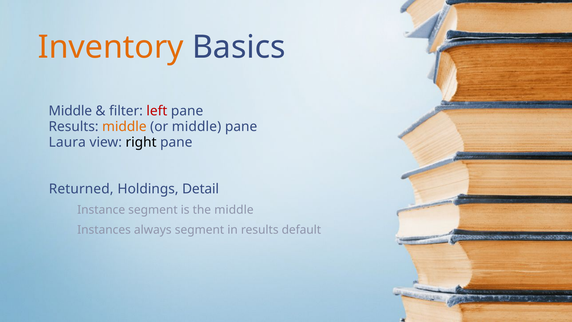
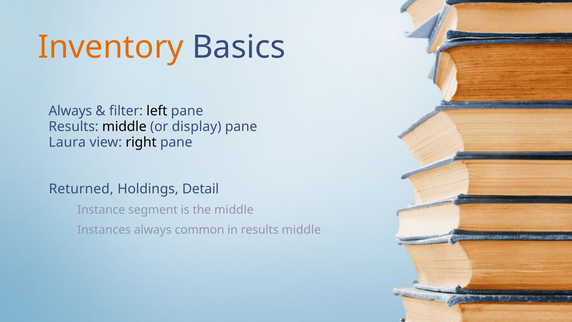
Middle: Middle -> Always (70, 111)
left colour: red -> black (157, 111)
middle colour: orange -> black (124, 127)
or middle: middle -> display (197, 127)
always segment: segment -> common (200, 230)
in results default: default -> middle (301, 230)
